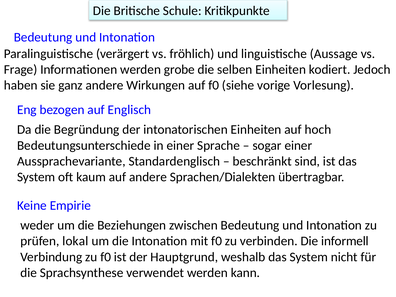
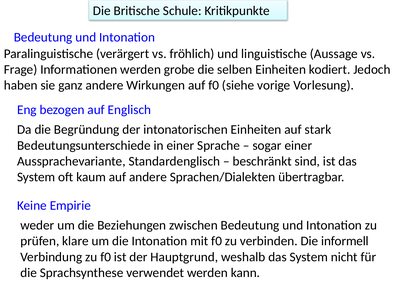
hoch: hoch -> stark (318, 130)
lokal: lokal -> klare (75, 241)
